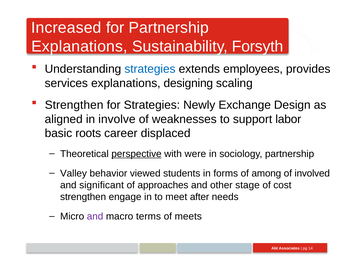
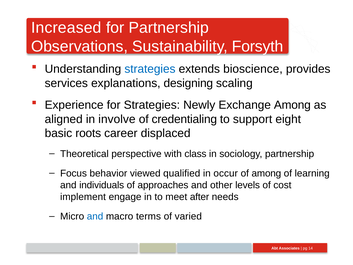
Explanations: Explanations -> Observations (79, 46)
employees: employees -> bioscience (253, 69)
Strengthen: Strengthen -> Experience (74, 105)
Exchange Design: Design -> Among (292, 105)
weaknesses: weaknesses -> credentialing (184, 119)
labor: labor -> eight (288, 119)
perspective underline: present -> none (136, 154)
were: were -> class (195, 154)
Valley: Valley -> Focus (74, 173)
students: students -> qualified (182, 173)
forms: forms -> occur (226, 173)
involved: involved -> learning (312, 173)
significant: significant -> individuals (102, 185)
stage: stage -> levels (248, 185)
strengthen: strengthen -> implement (83, 197)
and colour: purple -> blue (95, 216)
meets: meets -> varied (188, 216)
